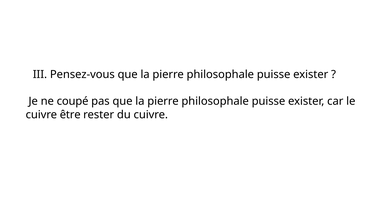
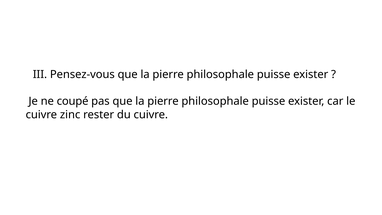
être: être -> zinc (70, 115)
